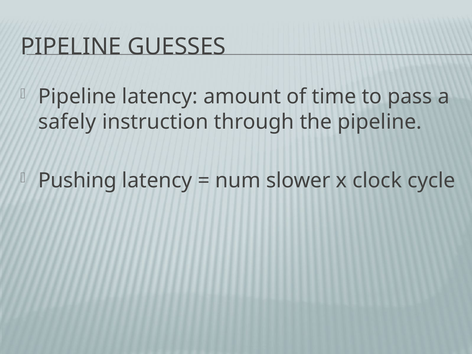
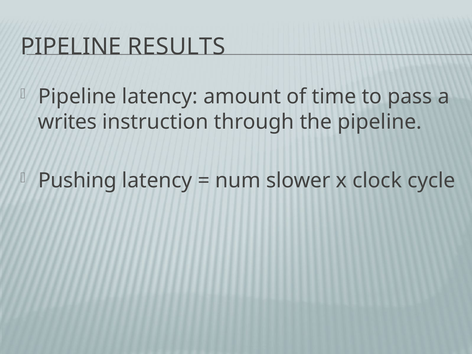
GUESSES: GUESSES -> RESULTS (177, 47)
safely: safely -> writes (67, 122)
